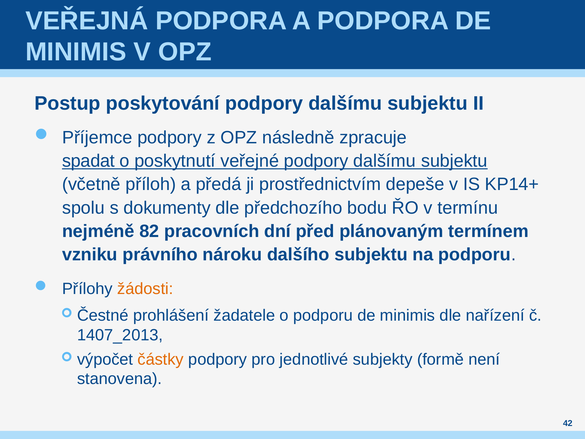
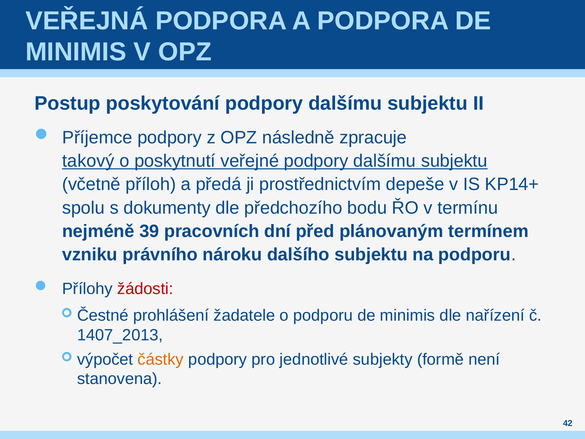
spadat: spadat -> takový (88, 161)
82: 82 -> 39 (149, 231)
žádosti colour: orange -> red (145, 288)
